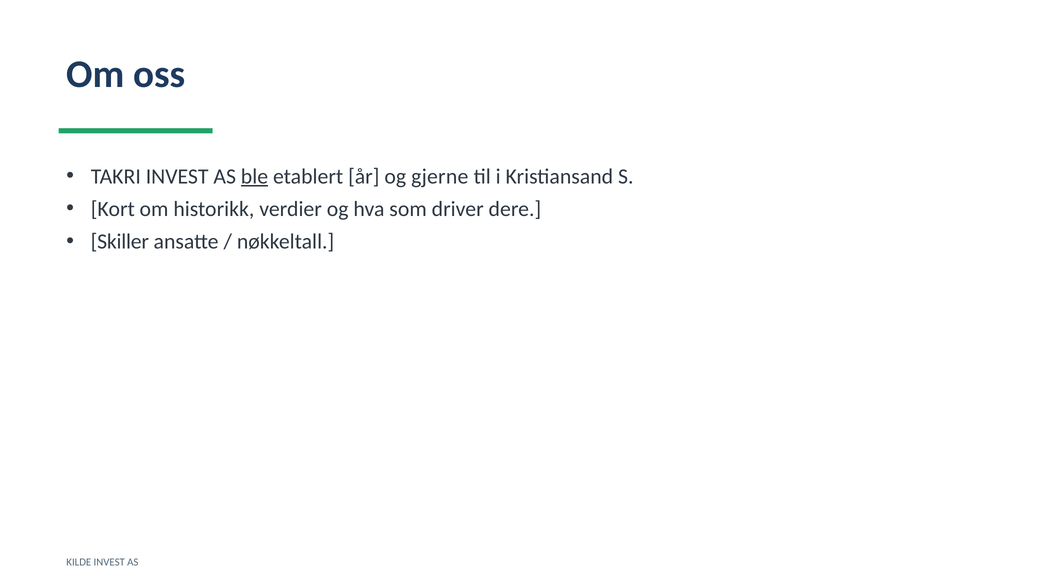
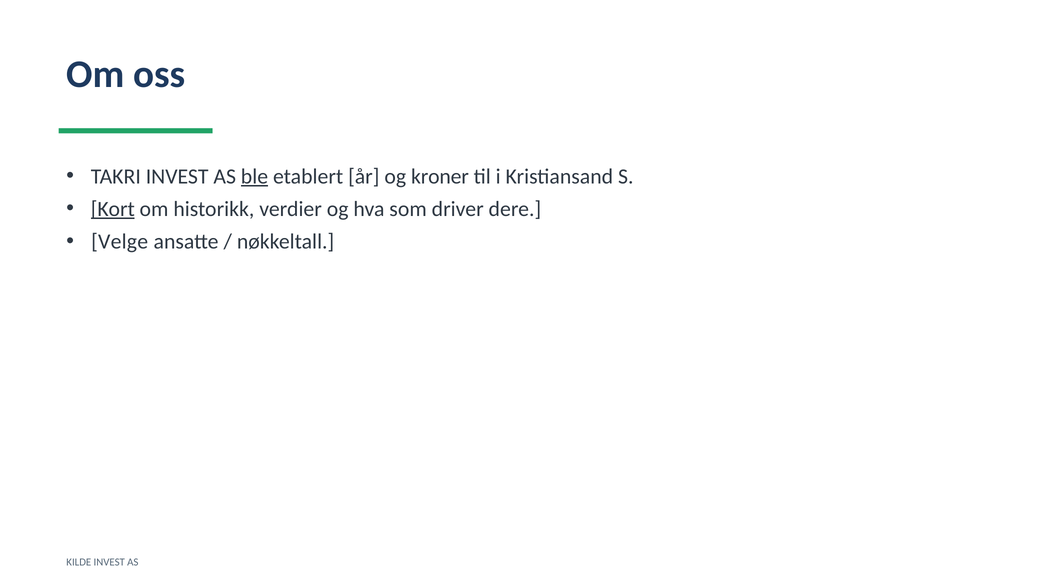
gjerne: gjerne -> kroner (440, 177)
Kort underline: none -> present (113, 209)
Skiller: Skiller -> Velge (120, 242)
